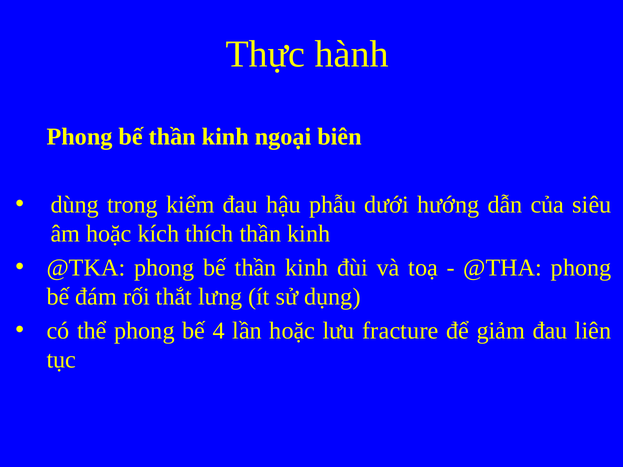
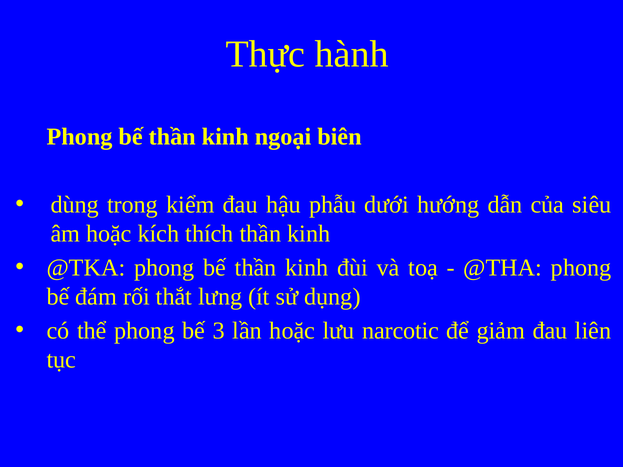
4: 4 -> 3 (219, 331)
fracture: fracture -> narcotic (401, 331)
